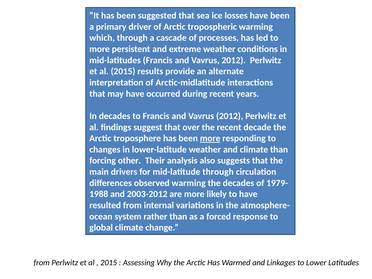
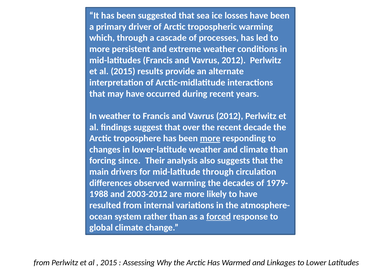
In decades: decades -> weather (115, 116)
other: other -> since (129, 161)
forced underline: none -> present (219, 216)
